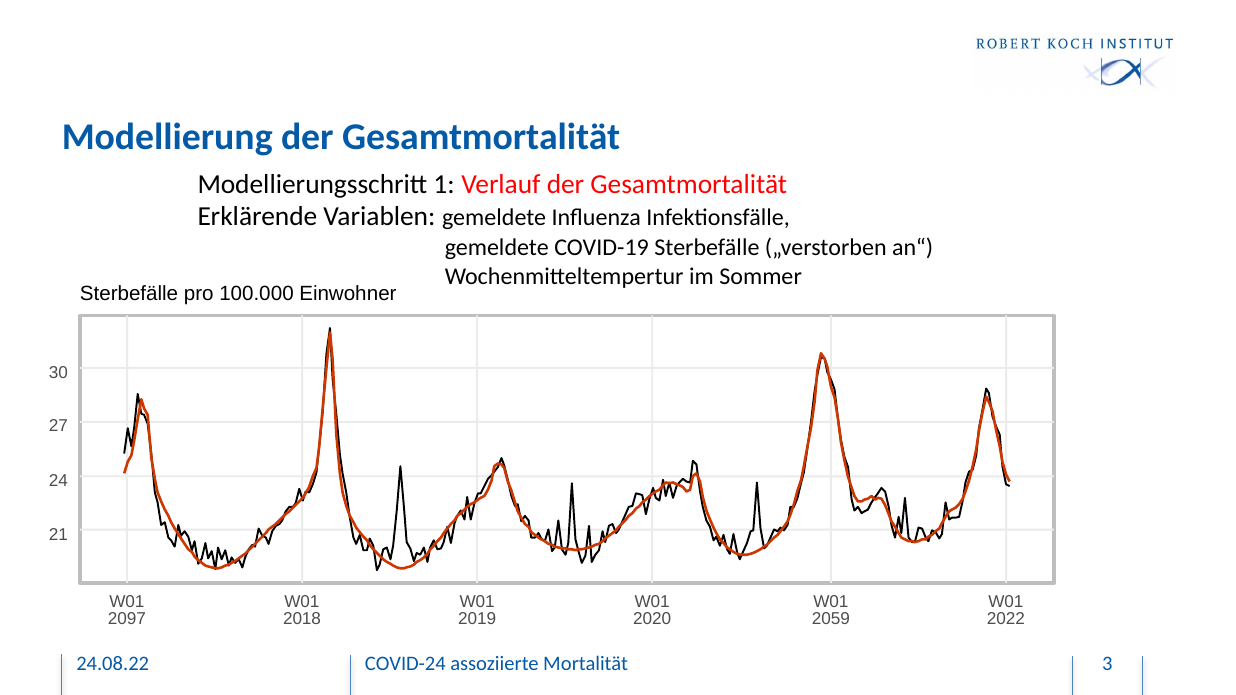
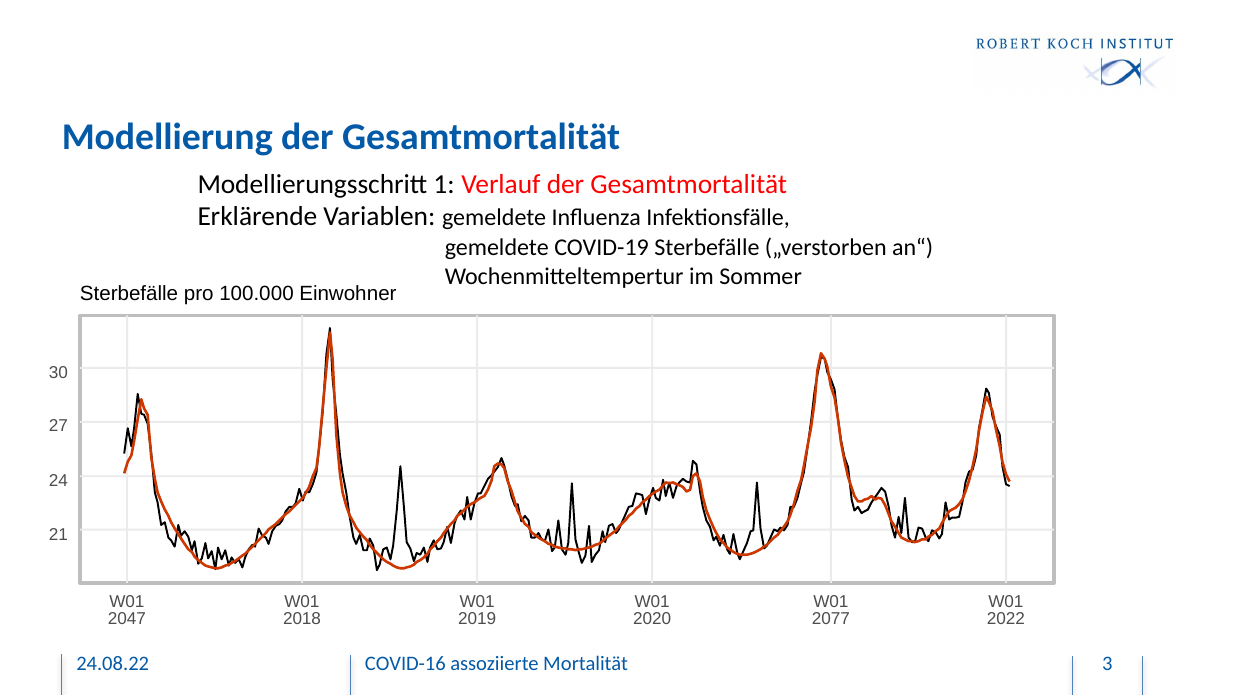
2097: 2097 -> 2047 (127, 619)
2059: 2059 -> 2077 (831, 619)
COVID-24: COVID-24 -> COVID-16 (405, 664)
